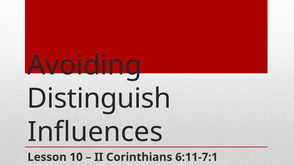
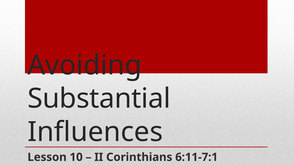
Distinguish: Distinguish -> Substantial (99, 99)
